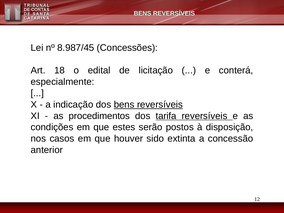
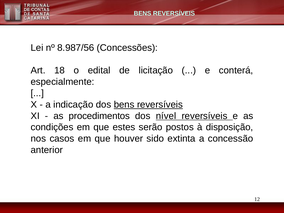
8.987/45: 8.987/45 -> 8.987/56 (76, 48)
tarifa: tarifa -> nível (166, 116)
